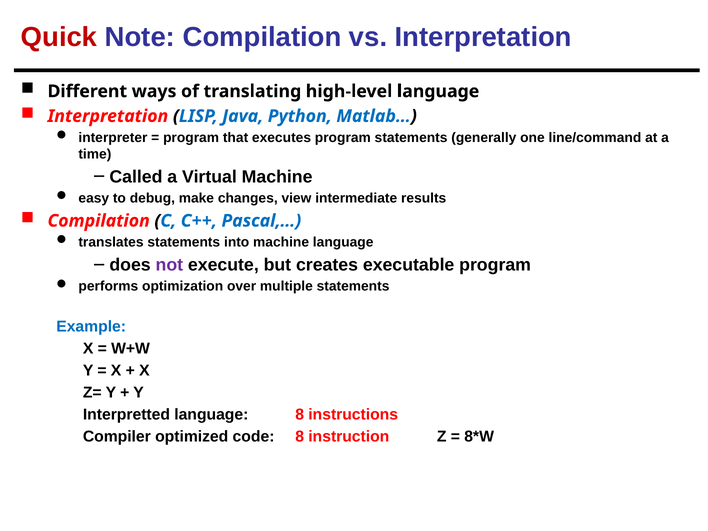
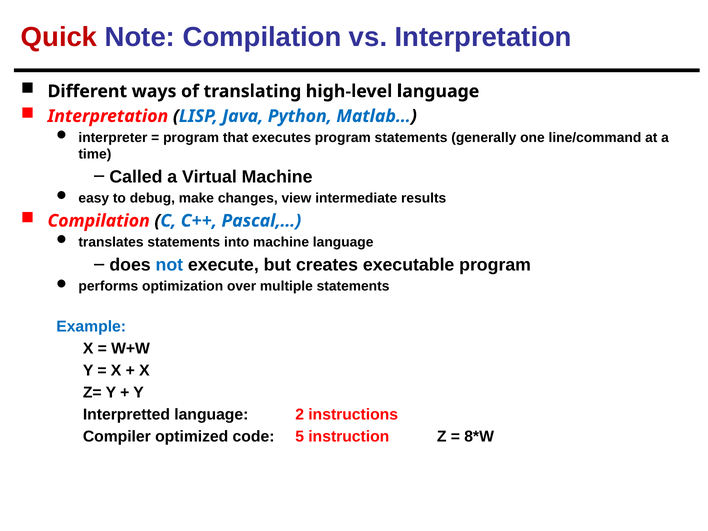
not colour: purple -> blue (169, 265)
language 8: 8 -> 2 (300, 415)
code 8: 8 -> 5 (300, 437)
